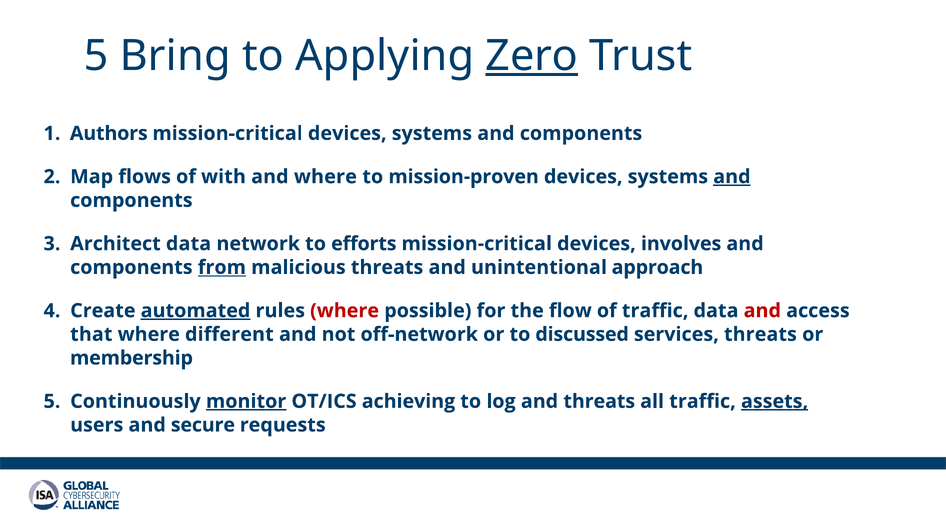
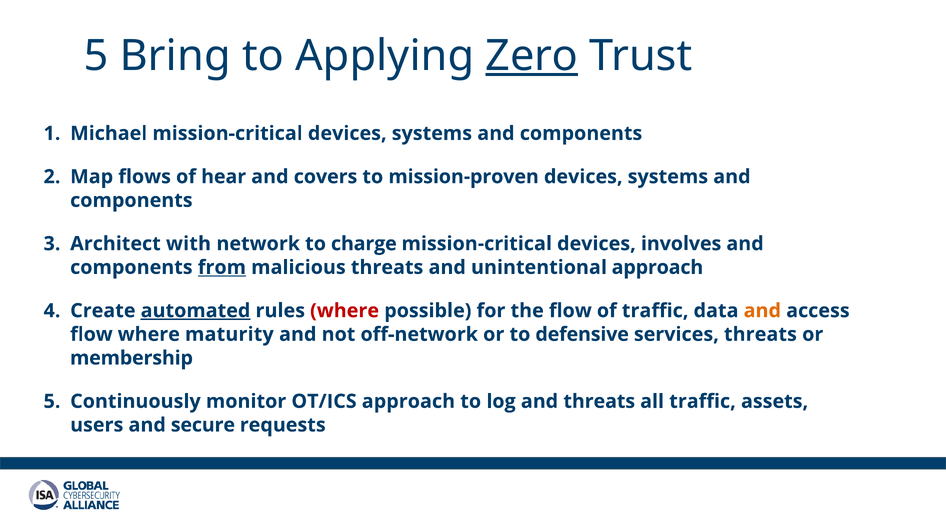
Authors: Authors -> Michael (109, 133)
with: with -> hear (224, 177)
and where: where -> covers (326, 177)
and underline: present -> none (732, 177)
Architect data: data -> with (189, 244)
efforts: efforts -> charge (364, 244)
and colour: red -> orange (762, 311)
that: that -> flow (91, 334)
different: different -> maturity (229, 334)
discussed: discussed -> defensive (582, 334)
monitor underline: present -> none (246, 401)
OT/ICS achieving: achieving -> approach (408, 401)
assets underline: present -> none (775, 401)
